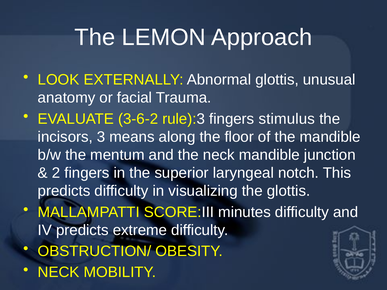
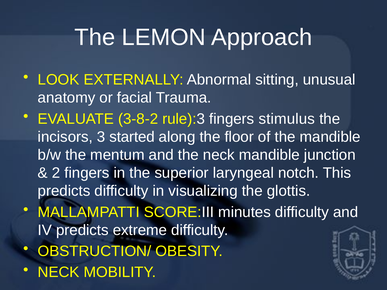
Abnormal glottis: glottis -> sitting (277, 80)
3-6-2: 3-6-2 -> 3-8-2 (138, 119)
means: means -> started (132, 137)
